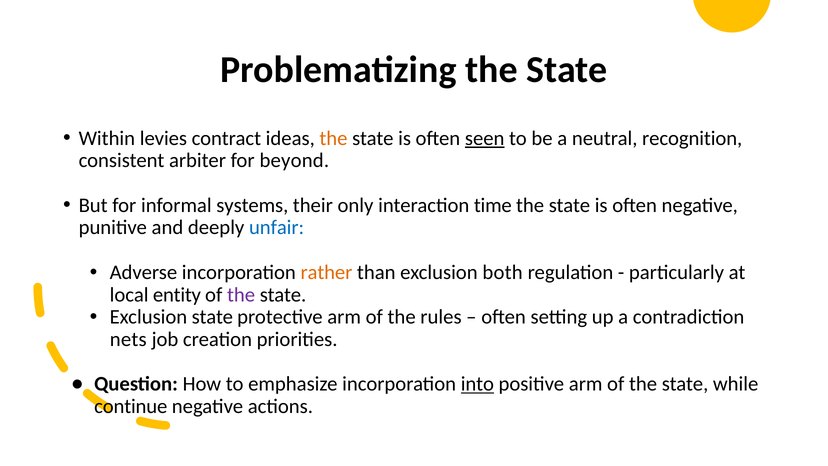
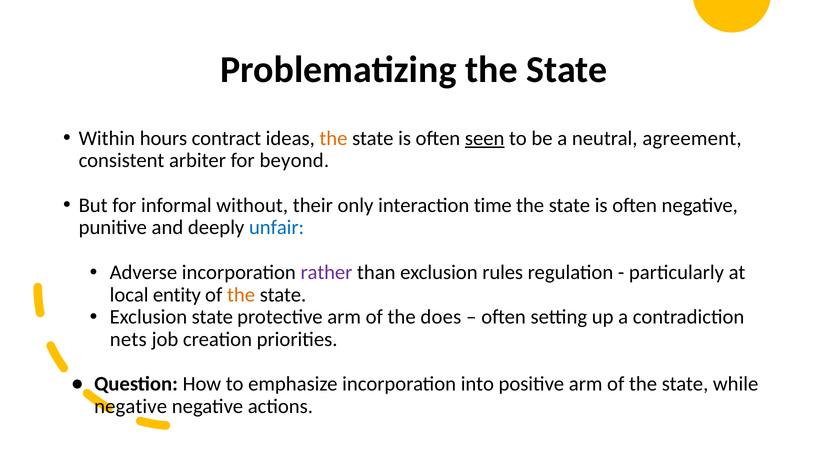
levies: levies -> hours (163, 138)
recognition: recognition -> agreement (692, 138)
systems: systems -> without (252, 205)
rather colour: orange -> purple (326, 272)
both: both -> rules (503, 272)
the colour: purple -> orange (241, 295)
rules: rules -> does (441, 317)
into underline: present -> none (477, 384)
continue: continue -> negative (131, 406)
